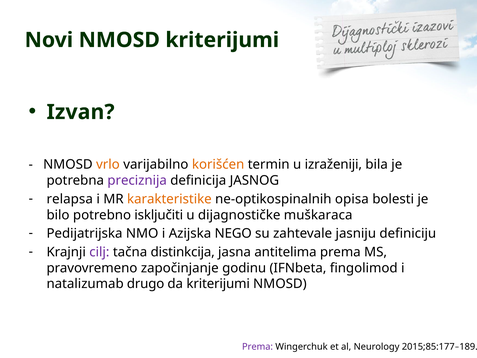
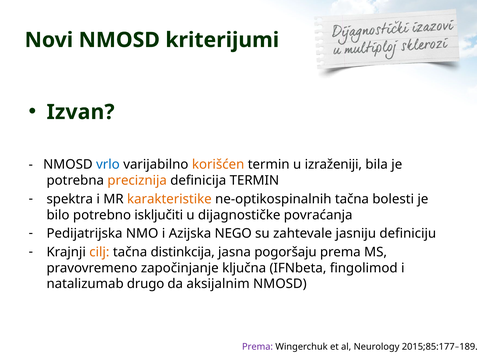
vrlo colour: orange -> blue (108, 164)
preciznija colour: purple -> orange (137, 180)
definicija JASNOG: JASNOG -> TERMIN (254, 180)
relapsa: relapsa -> spektra (70, 199)
ne-optikospinalnih opisa: opisa -> tačna (352, 199)
muškaraca: muškaraca -> povraćanja (318, 215)
cilj colour: purple -> orange (99, 252)
antitelima: antitelima -> pogoršaju (285, 252)
godinu: godinu -> ključna (244, 268)
da kriterijumi: kriterijumi -> aksijalnim (218, 284)
